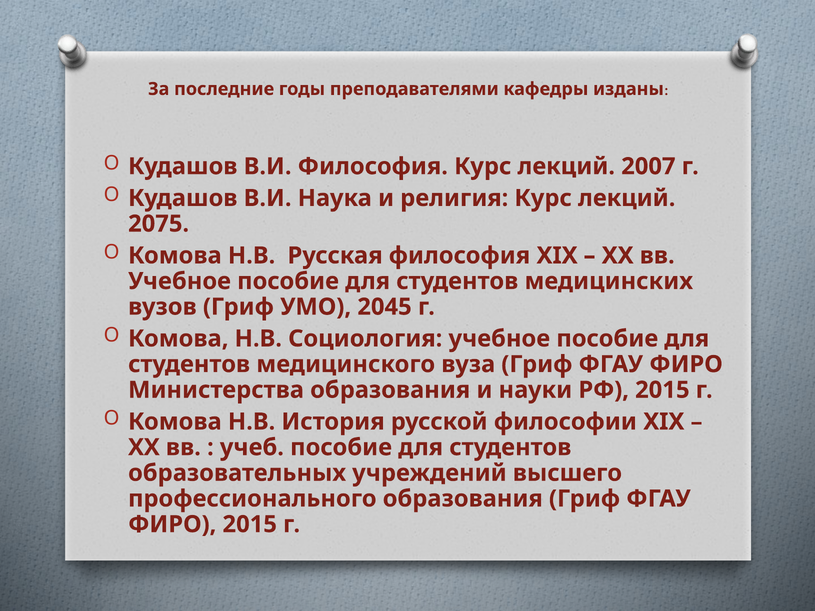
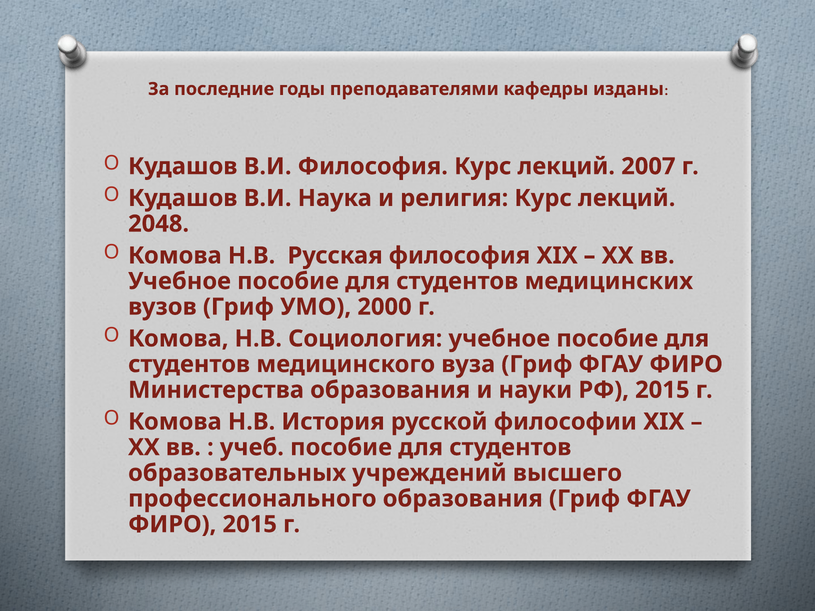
2075: 2075 -> 2048 (159, 224)
2045: 2045 -> 2000 (385, 307)
